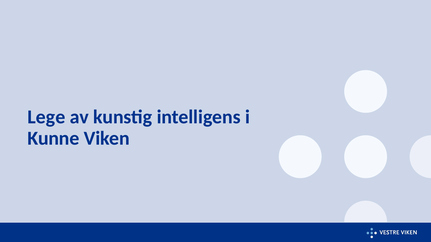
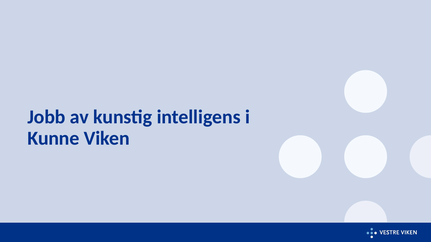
Lege: Lege -> Jobb (46, 117)
